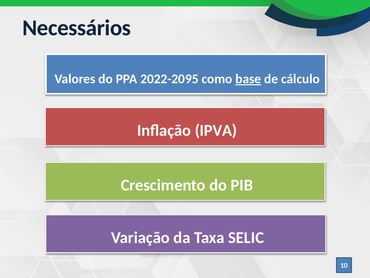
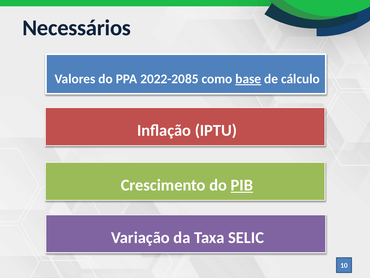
2022-2095: 2022-2095 -> 2022-2085 (169, 79)
IPVA: IPVA -> IPTU (216, 130)
PIB underline: none -> present (242, 185)
